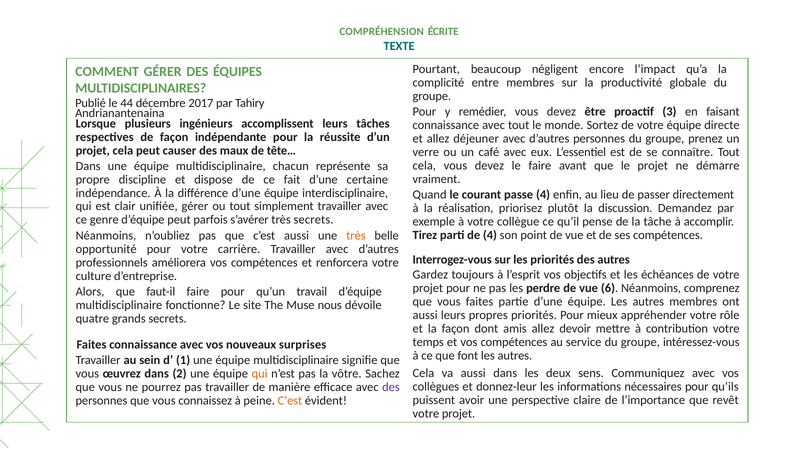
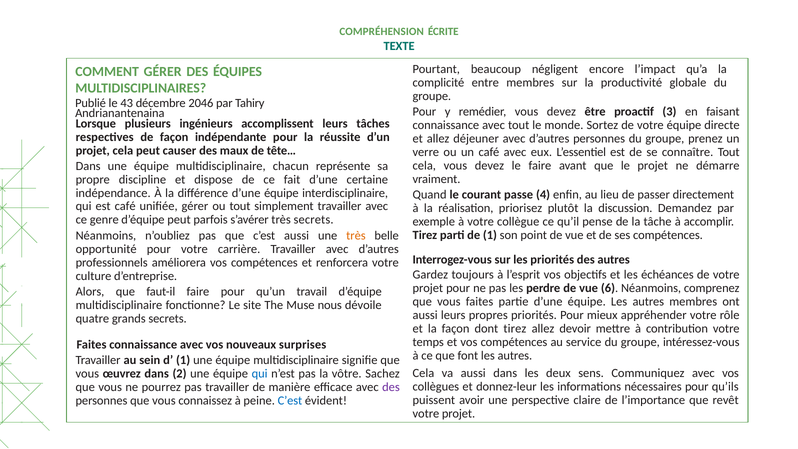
44: 44 -> 43 (127, 103)
2017: 2017 -> 2046 (201, 103)
est clair: clair -> café (125, 206)
de 4: 4 -> 1 (490, 235)
dont amis: amis -> tirez (515, 329)
qui colour: orange -> blue (260, 374)
C’est colour: orange -> blue (290, 401)
